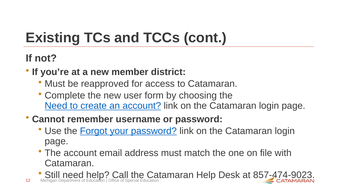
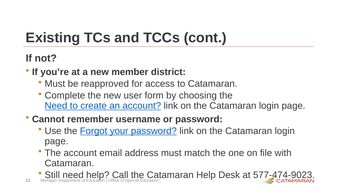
857-474-9023: 857-474-9023 -> 577-474-9023 (284, 175)
